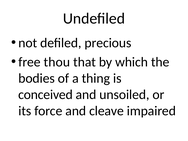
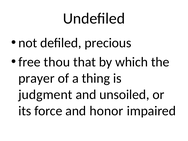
bodies: bodies -> prayer (37, 78)
conceived: conceived -> judgment (45, 95)
cleave: cleave -> honor (106, 111)
